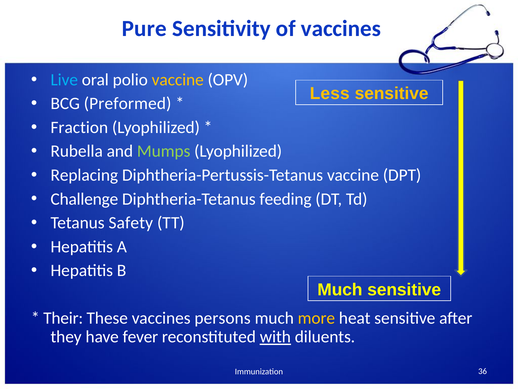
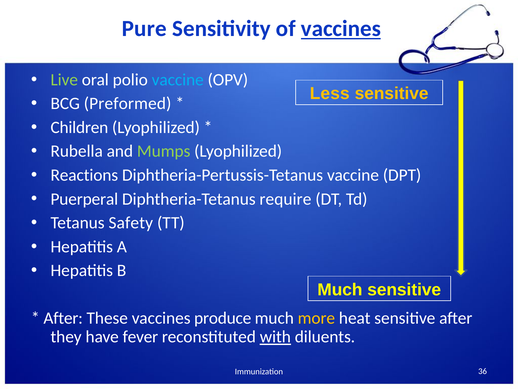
vaccines underline: none -> present (341, 29)
Live colour: light blue -> light green (64, 80)
vaccine colour: yellow -> light blue (178, 80)
Fraction: Fraction -> Children (79, 127)
Replacing: Replacing -> Reactions (84, 175)
Challenge: Challenge -> Puerperal (84, 199)
feeding: feeding -> require (285, 199)
Their: Their -> After (63, 318)
persons: persons -> produce (223, 318)
